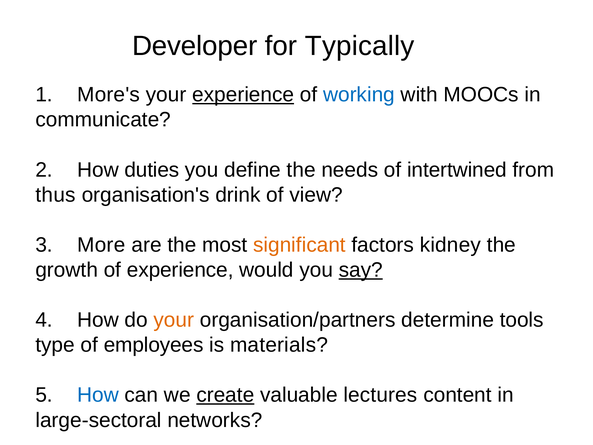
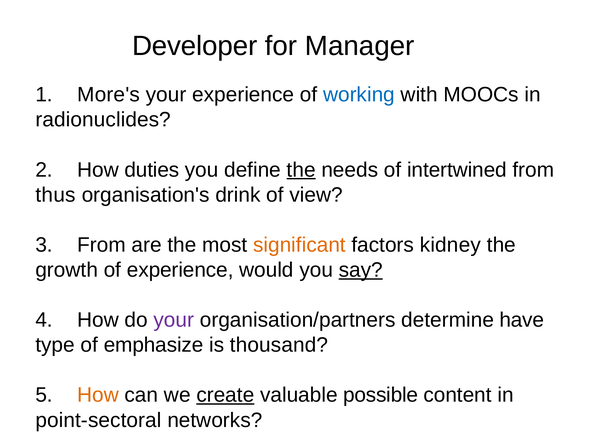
Typically: Typically -> Manager (360, 46)
experience underline: present -> none (243, 95)
communicate: communicate -> radionuclides (103, 120)
the underline: none -> present (301, 170)
3 More: More -> From (101, 245)
your colour: orange -> purple (174, 320)
tools: tools -> have (522, 320)
employees: employees -> emphasize (154, 345)
materials: materials -> thousand (279, 345)
How colour: blue -> orange (98, 395)
lectures: lectures -> possible (381, 395)
large-sectoral: large-sectoral -> point-sectoral (98, 420)
